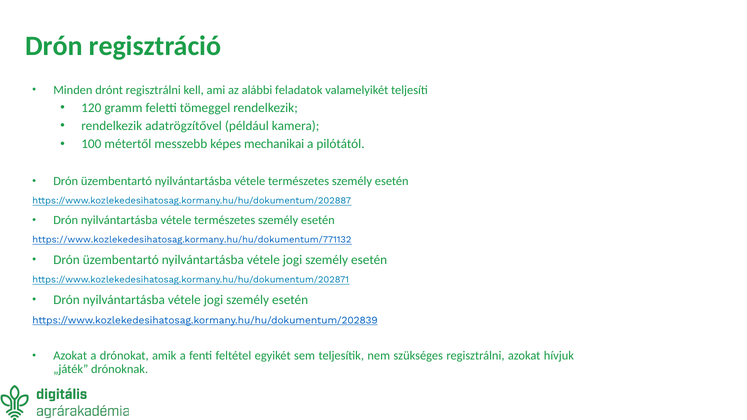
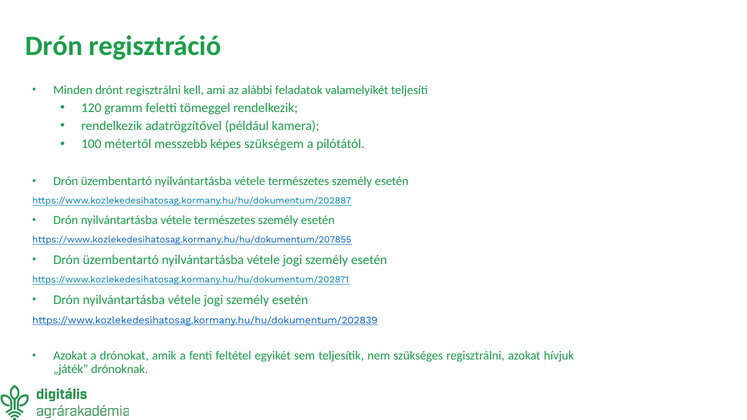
mechanikai: mechanikai -> szükségem (274, 144)
https://www.kozlekedesihatosag.kormany.hu/hu/dokumentum/771132: https://www.kozlekedesihatosag.kormany.hu/hu/dokumentum/771132 -> https://www.kozlekedesihatosag.kormany.hu/hu/dokumentum/207855 (192, 240)
